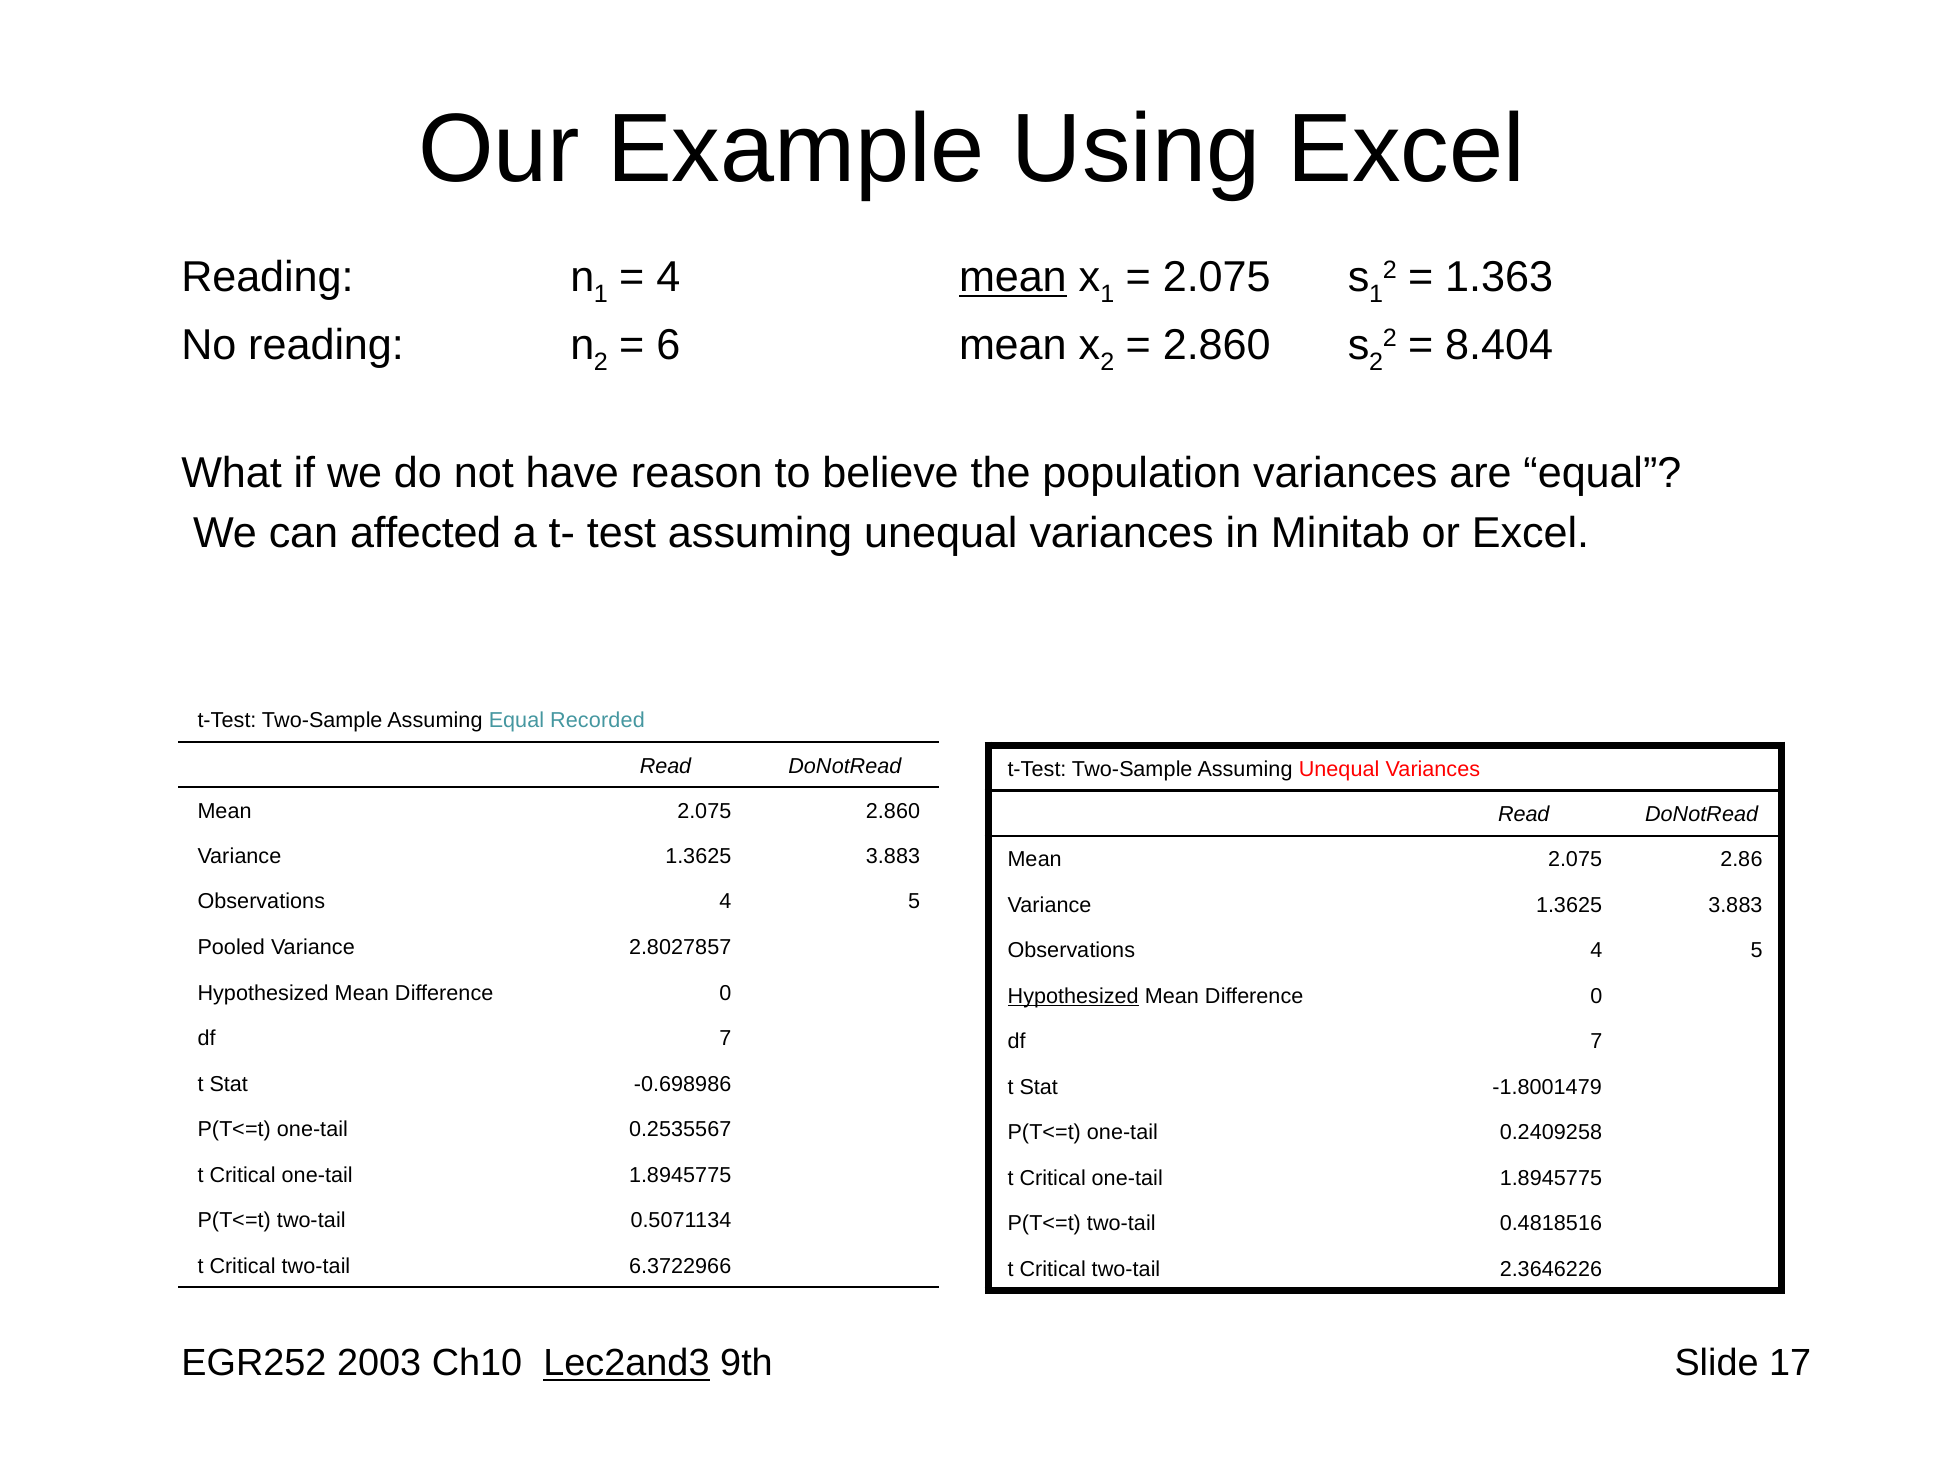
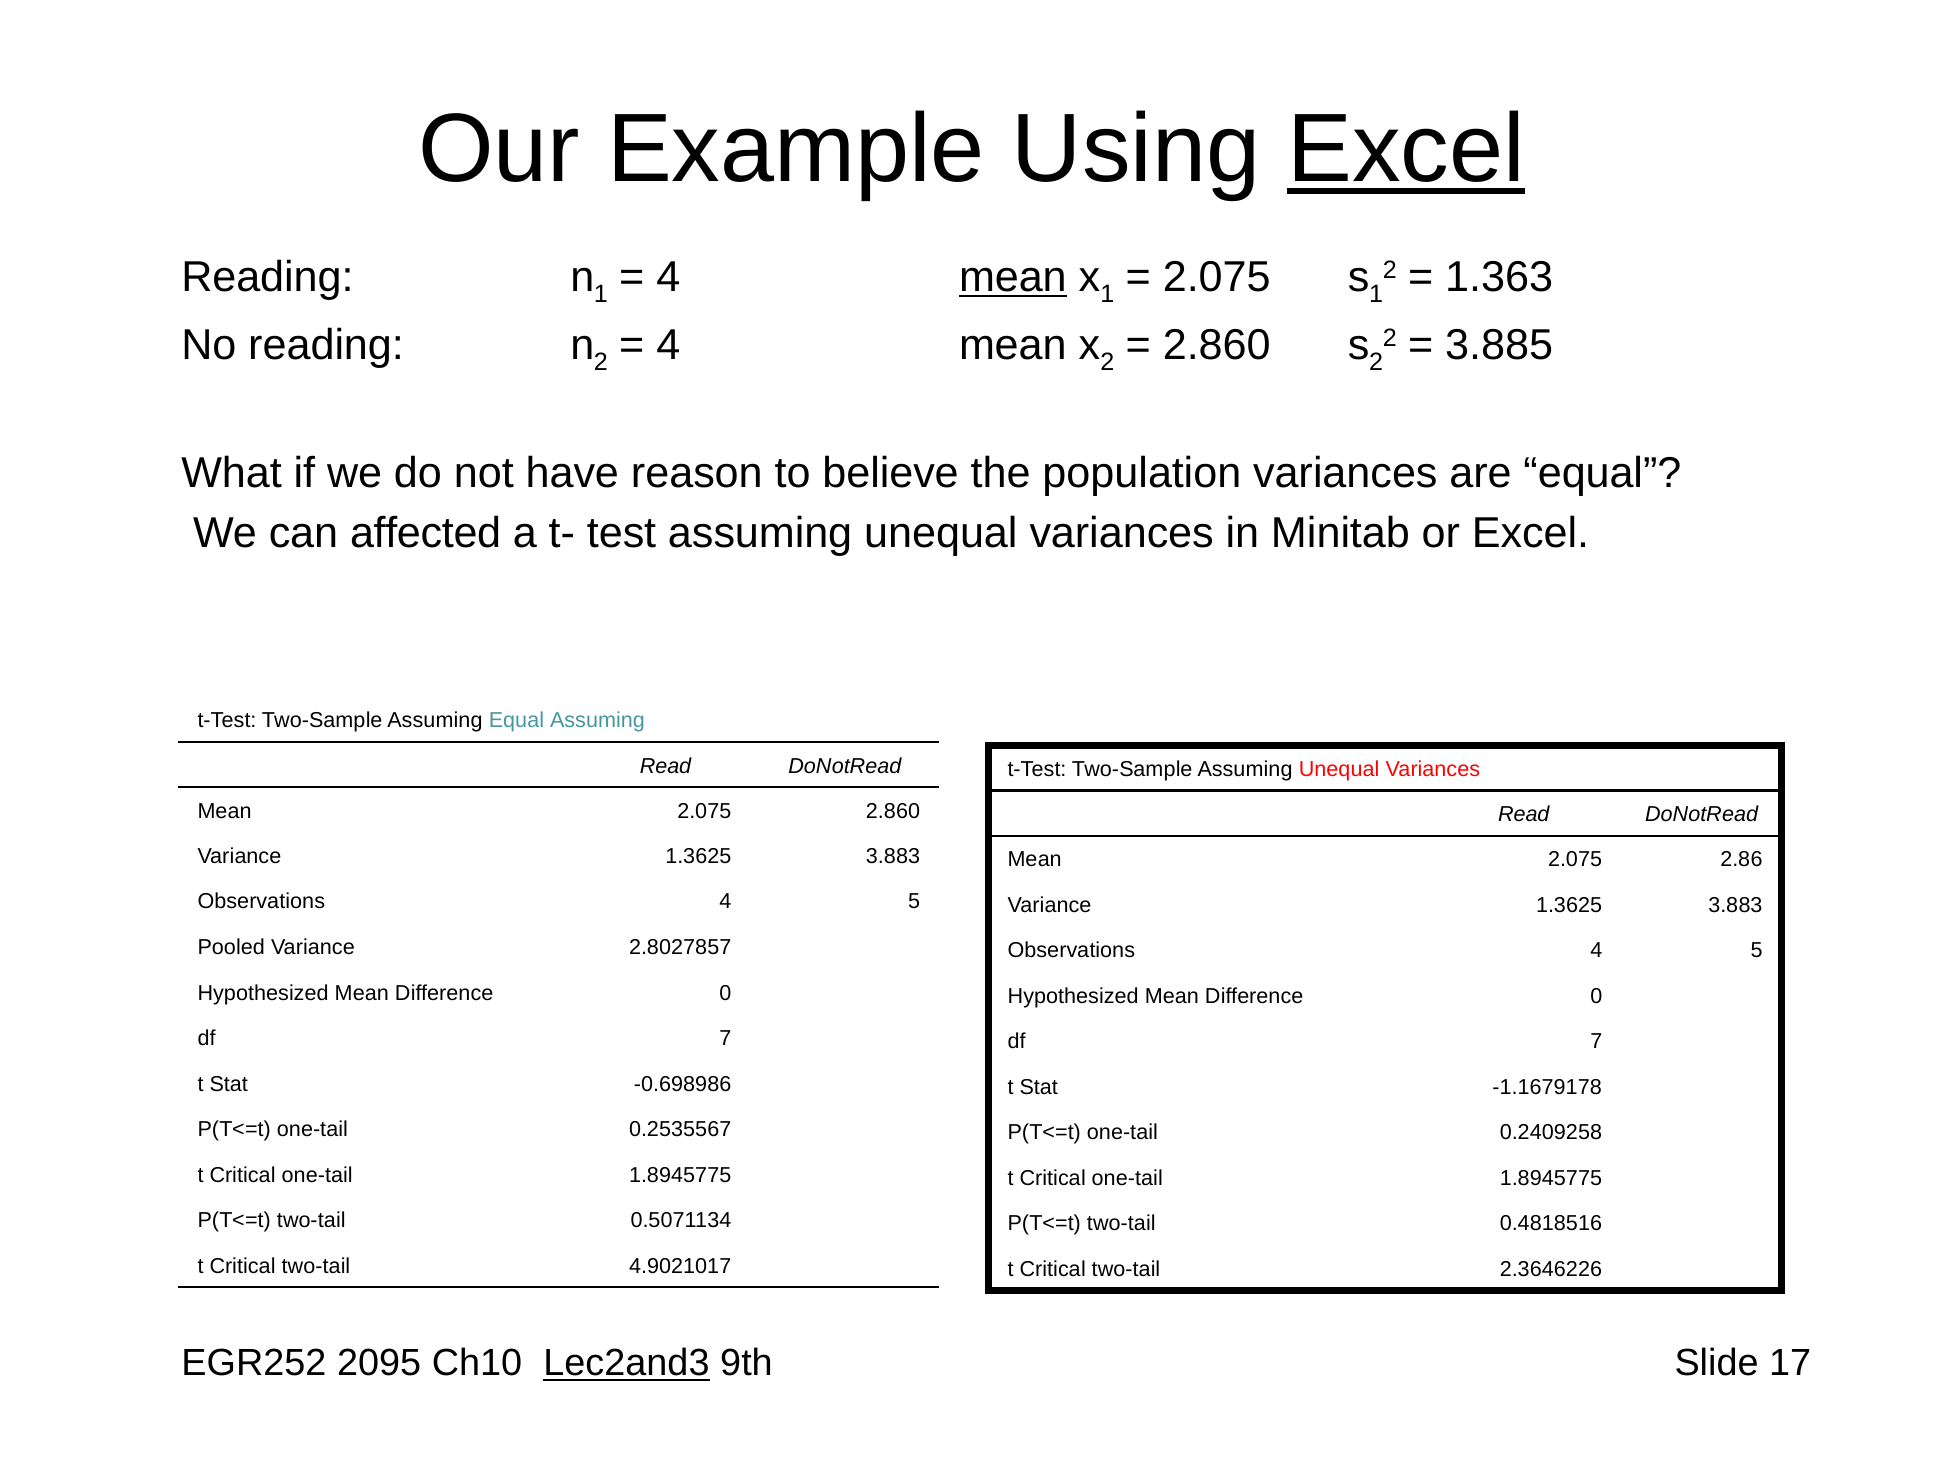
Excel underline: none -> present (1406, 149)
6: 6 -> 4 (668, 345)
8.404: 8.404 -> 3.885 (1499, 345)
Equal Recorded: Recorded -> Assuming (597, 721)
Hypothesized underline: present -> none (1073, 996)
-1.8001479: -1.8001479 -> -1.1679178 (1547, 1087)
6.3722966: 6.3722966 -> 4.9021017 (680, 1266)
2003: 2003 -> 2095 (379, 1363)
